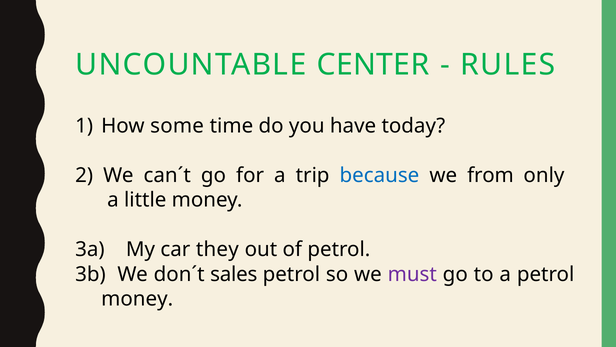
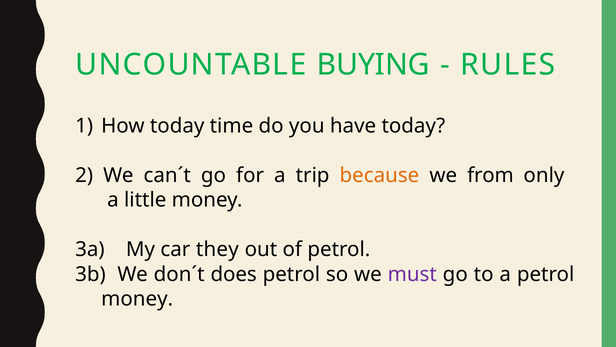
CENTER: CENTER -> BUYING (373, 65)
How some: some -> today (177, 126)
because colour: blue -> orange (379, 175)
sales: sales -> does (234, 274)
